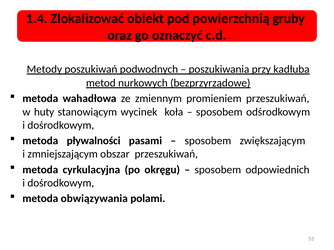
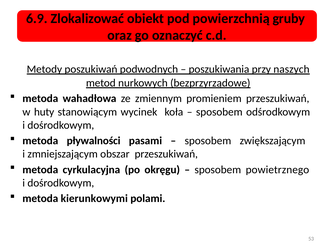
1.4: 1.4 -> 6.9 (37, 19)
kadłuba: kadłuba -> naszych (291, 69)
odpowiednich: odpowiednich -> powietrznego (277, 170)
obwiązywania: obwiązywania -> kierunkowymi (94, 199)
